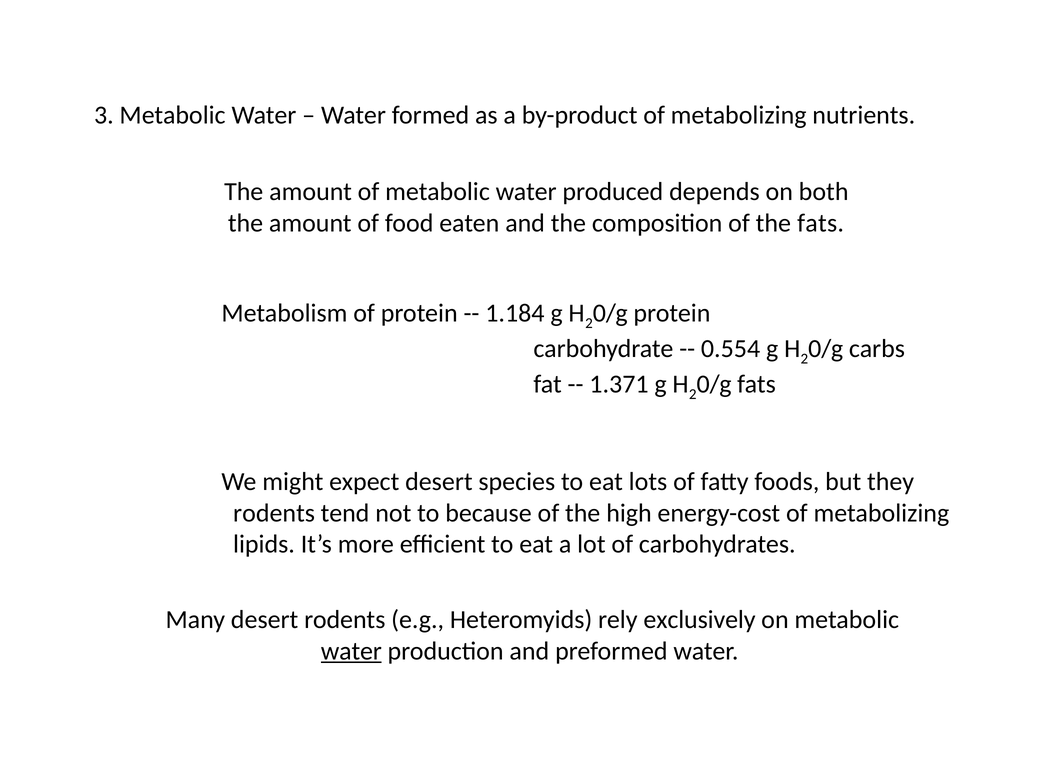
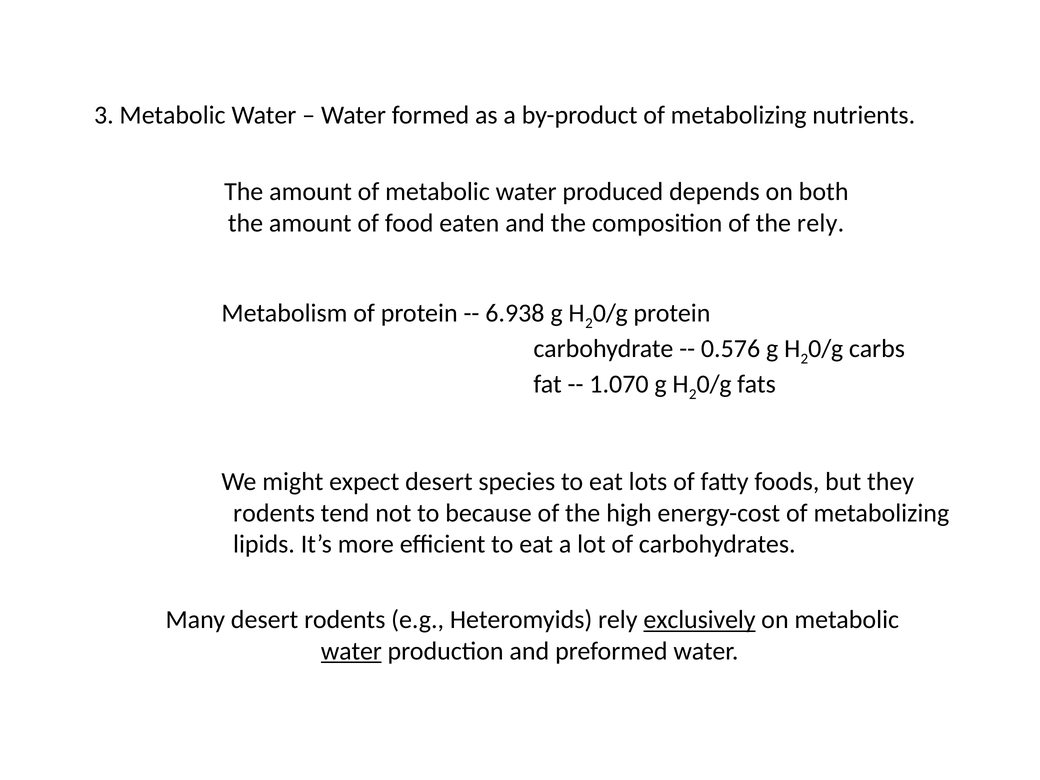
the fats: fats -> rely (821, 223)
1.184: 1.184 -> 6.938 (515, 313)
0.554: 0.554 -> 0.576 (731, 349)
1.371: 1.371 -> 1.070 (619, 384)
exclusively underline: none -> present (700, 620)
